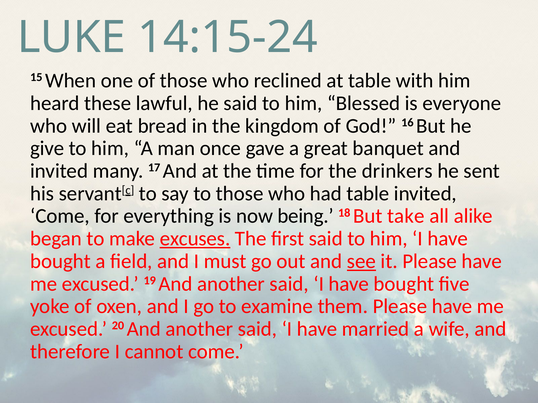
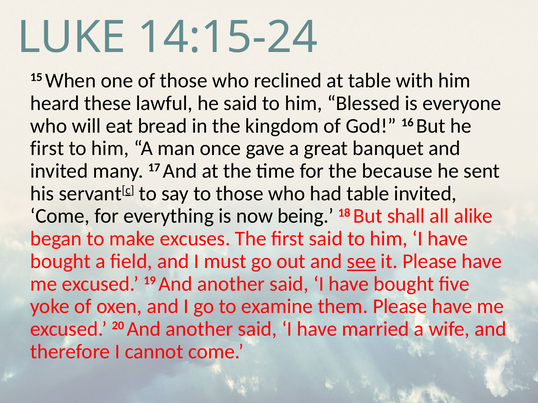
give: give -> first (47, 149)
drinkers: drinkers -> because (397, 171)
take: take -> shall (406, 216)
excuses underline: present -> none (195, 239)
